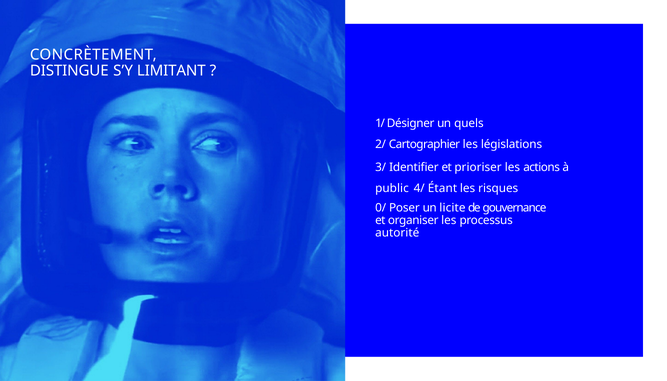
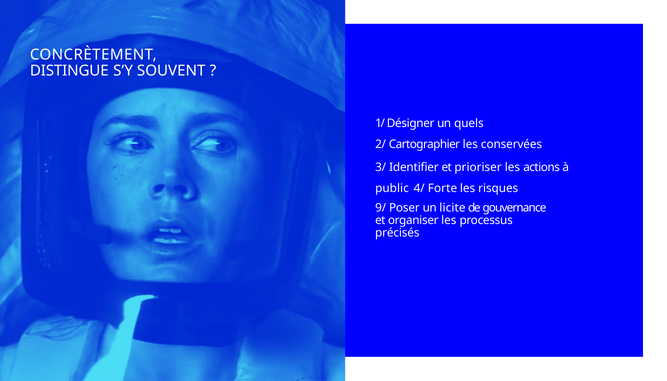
LIMITANT: LIMITANT -> SOUVENT (171, 71)
législations: législations -> conservées (512, 144)
Étant: Étant -> Forte (442, 189)
0/: 0/ -> 9/ (381, 208)
autorité: autorité -> précisés (397, 233)
